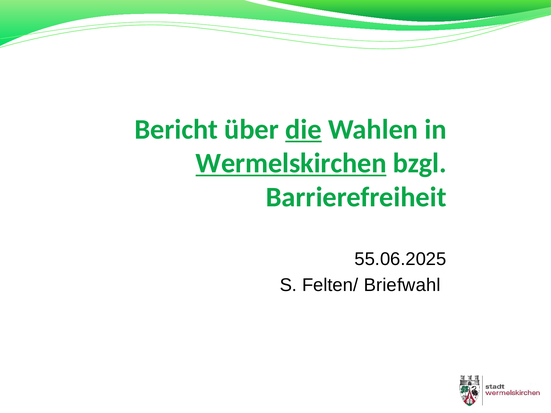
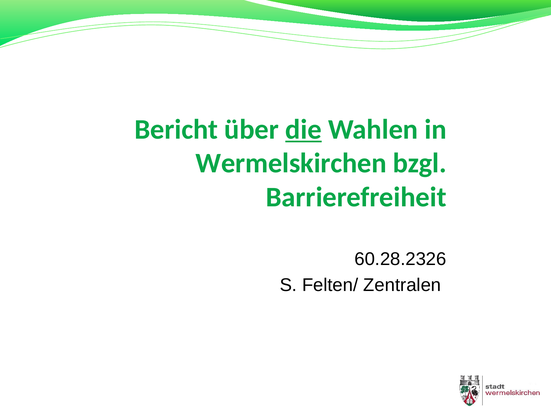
Wermelskirchen underline: present -> none (291, 163)
55.06.2025: 55.06.2025 -> 60.28.2326 (400, 259)
Briefwahl: Briefwahl -> Zentralen (402, 285)
